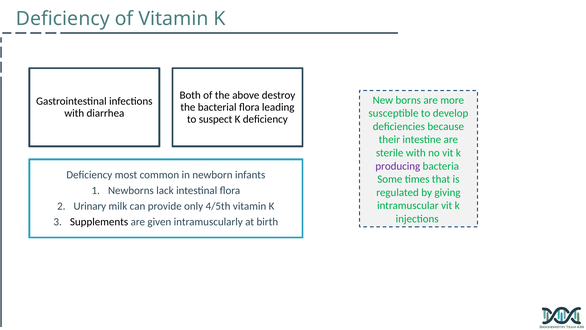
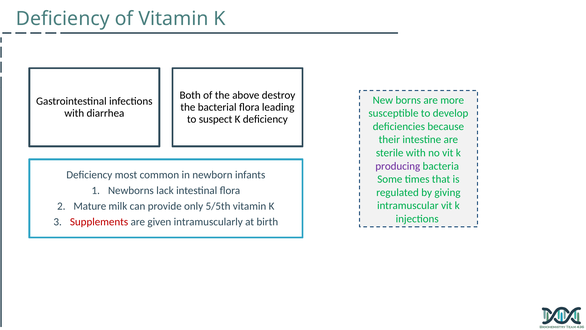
Urinary: Urinary -> Mature (90, 206)
4/5th: 4/5th -> 5/5th (218, 206)
Supplements colour: black -> red (99, 222)
